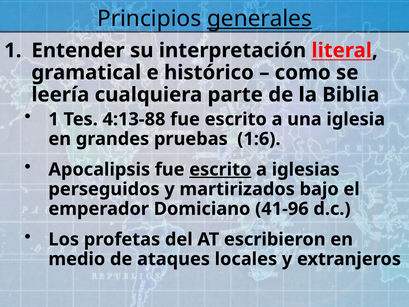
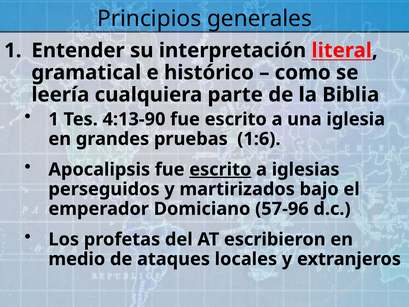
generales underline: present -> none (260, 19)
4:13-88: 4:13-88 -> 4:13-90 (134, 119)
41-96: 41-96 -> 57-96 (282, 209)
